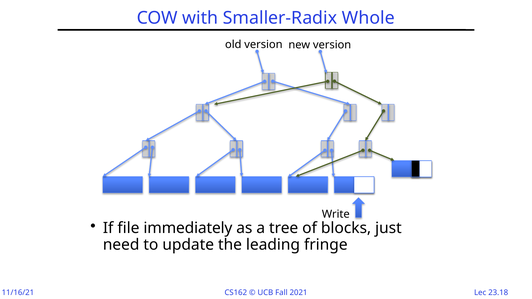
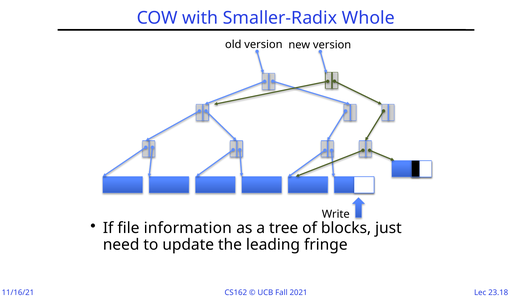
immediately: immediately -> information (188, 228)
